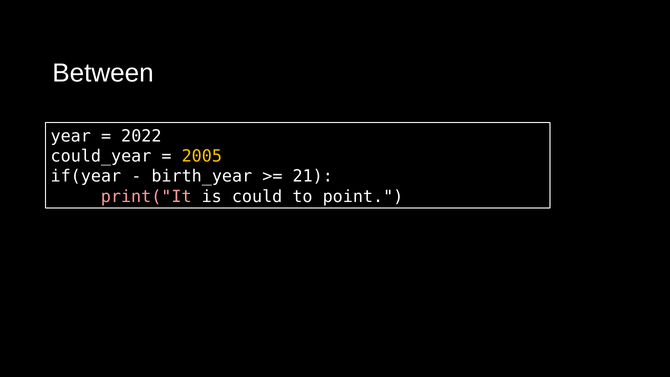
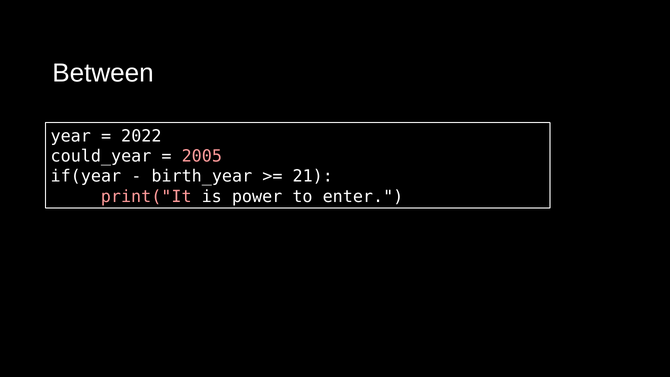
2005 colour: yellow -> pink (202, 156)
could: could -> power (257, 196)
point: point -> enter (363, 196)
